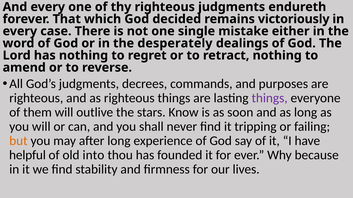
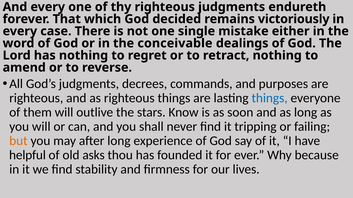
desperately: desperately -> conceivable (175, 43)
things colour: purple -> blue (270, 98)
into: into -> asks (94, 155)
